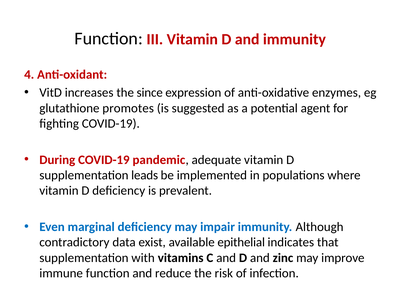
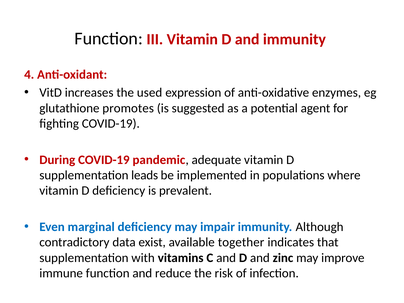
since: since -> used (150, 93)
epithelial: epithelial -> together (241, 242)
